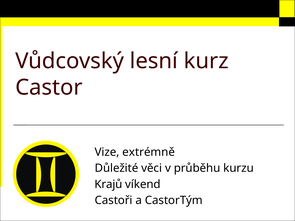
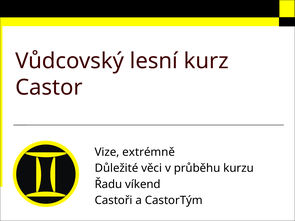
Krajů: Krajů -> Řadu (108, 184)
